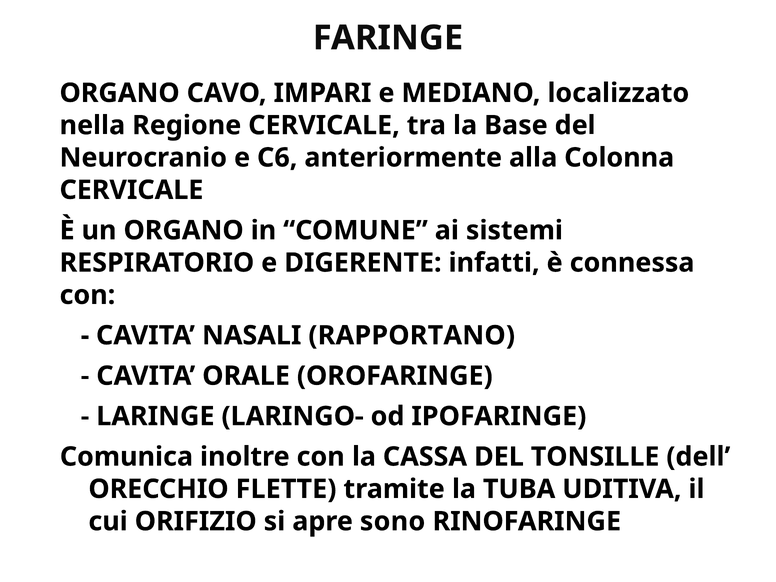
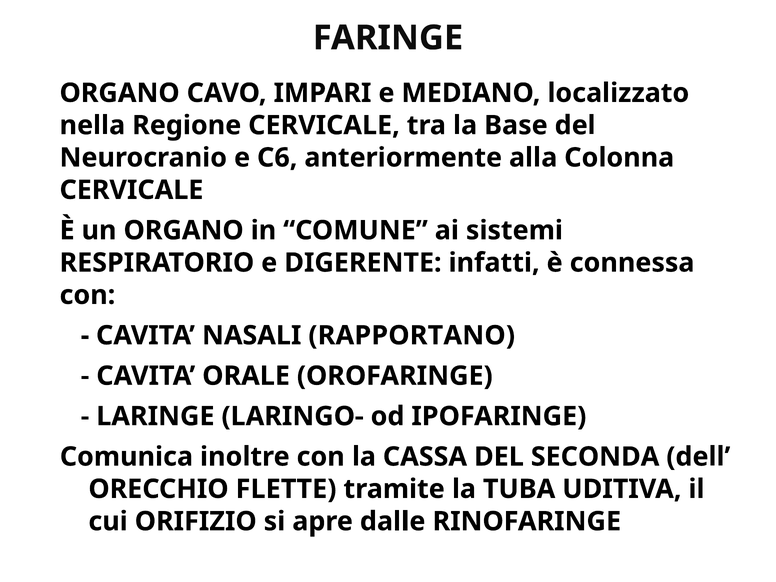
TONSILLE: TONSILLE -> SECONDA (595, 457)
sono: sono -> dalle (393, 521)
